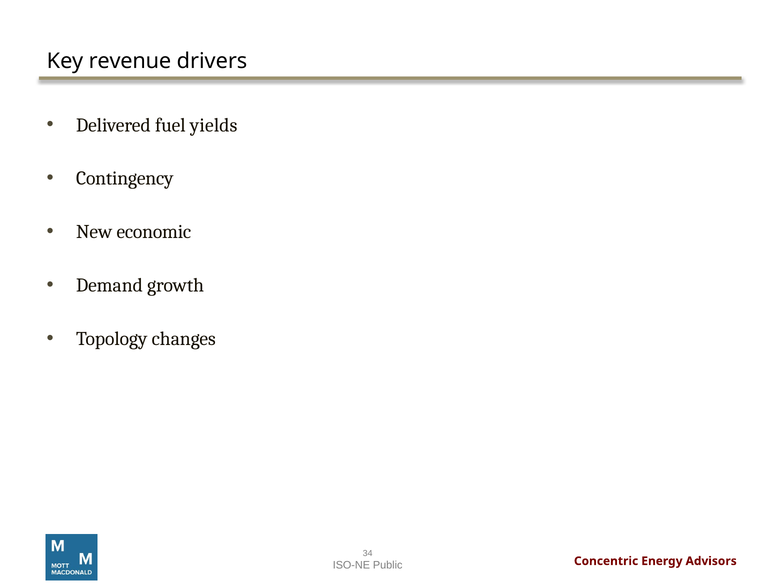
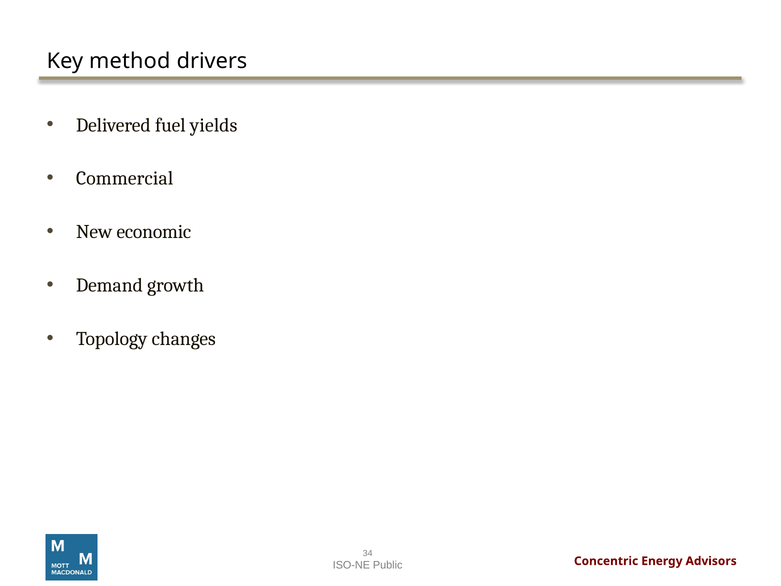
revenue: revenue -> method (130, 61)
Contingency: Contingency -> Commercial (125, 178)
